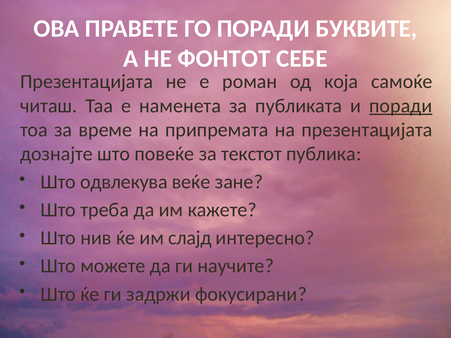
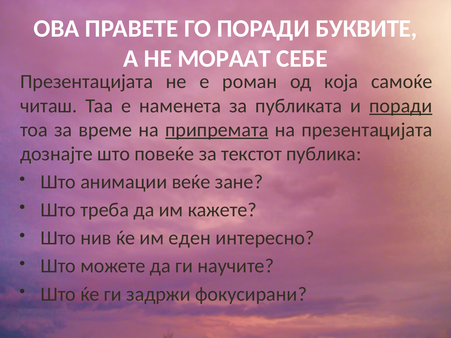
ФОНТОТ: ФОНТОТ -> МОРААТ (224, 59)
припремата underline: none -> present (217, 130)
одвлекува: одвлекува -> анимации (124, 182)
слајд: слајд -> еден (190, 238)
